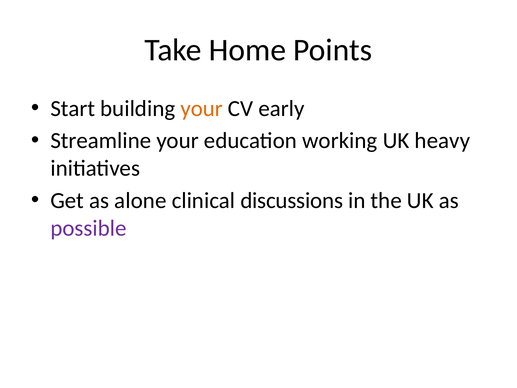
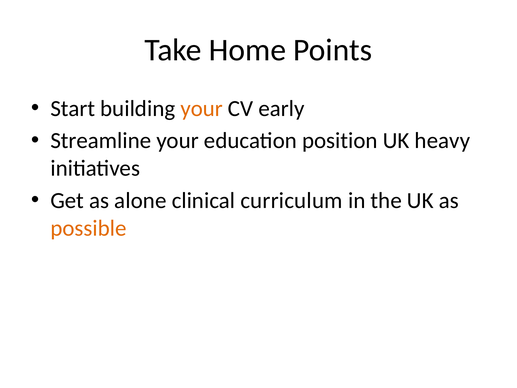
working: working -> position (340, 141)
discussions: discussions -> curriculum (291, 200)
possible colour: purple -> orange (89, 228)
